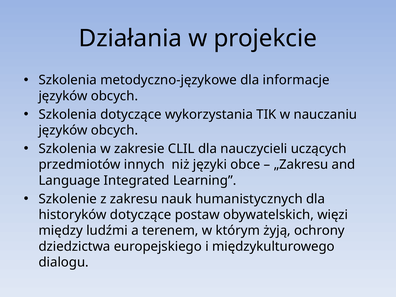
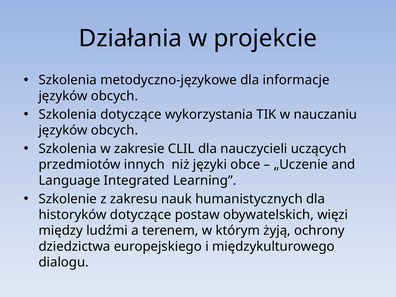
„Zakresu: „Zakresu -> „Uczenie (301, 165)
